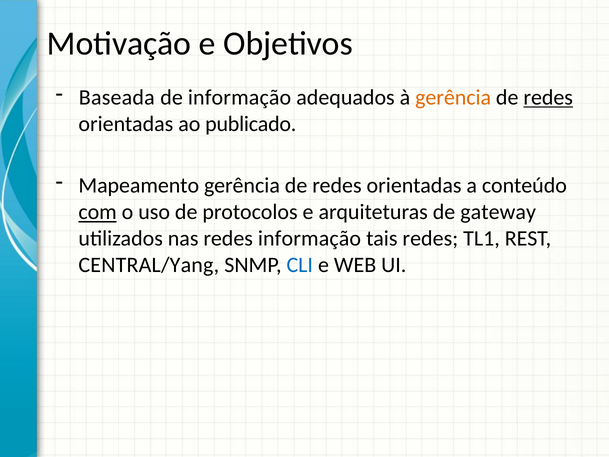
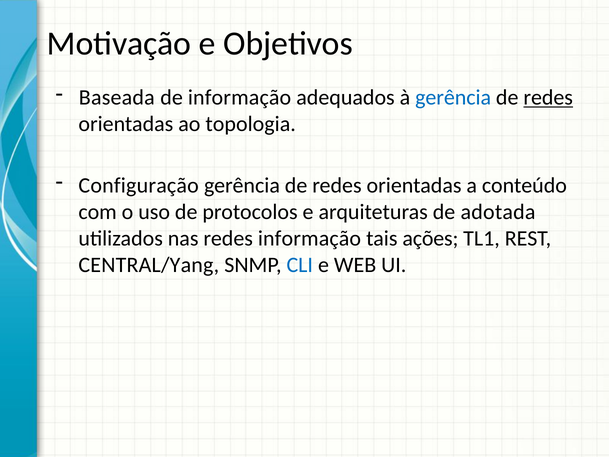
gerência colour: orange -> blue (453, 98)
publicado: publicado -> topologia (251, 124)
Mapeamento: Mapeamento -> Configuração (139, 186)
com underline: present -> none (98, 212)
gateway: gateway -> adotada (498, 212)
tais redes: redes -> ações (430, 239)
